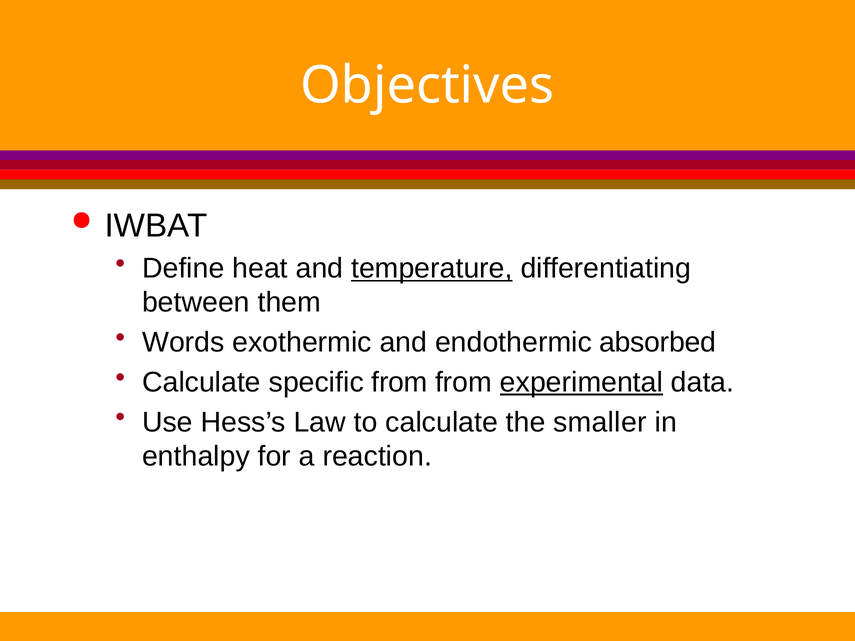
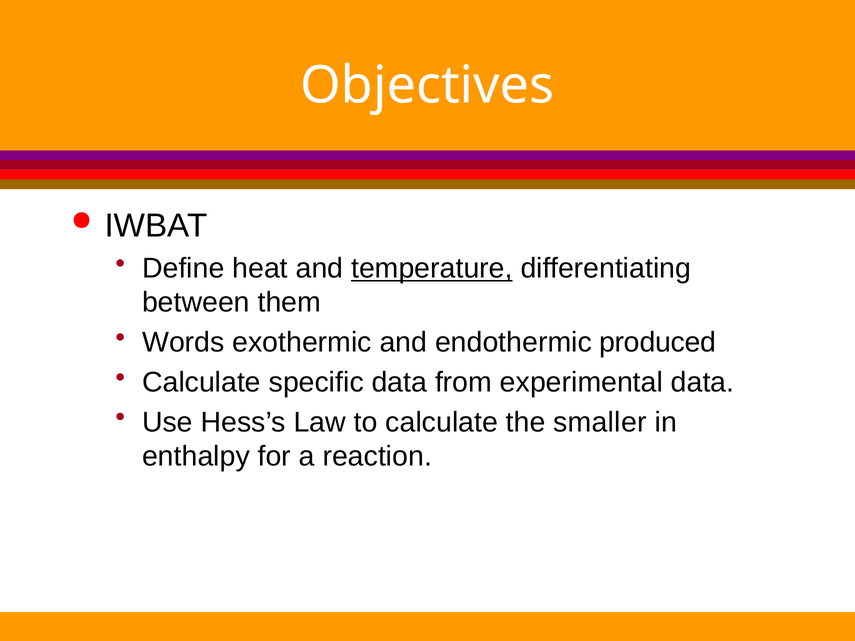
absorbed: absorbed -> produced (658, 343)
specific from: from -> data (399, 382)
experimental underline: present -> none (581, 382)
